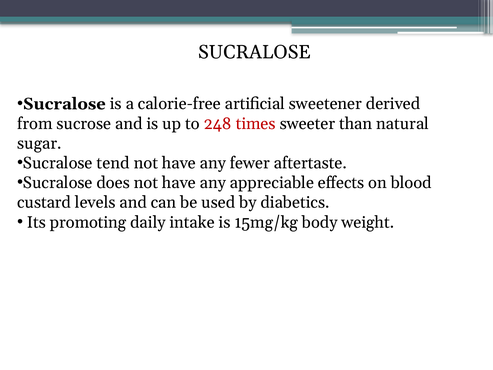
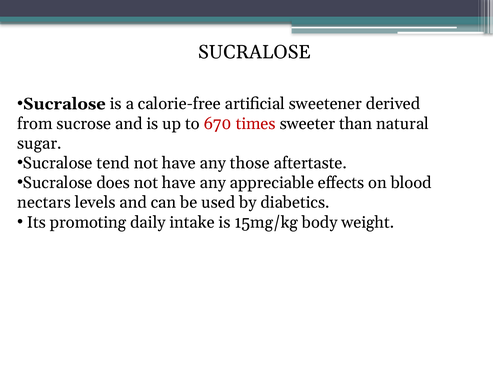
248: 248 -> 670 (218, 124)
fewer: fewer -> those (250, 163)
custard: custard -> nectars (44, 202)
